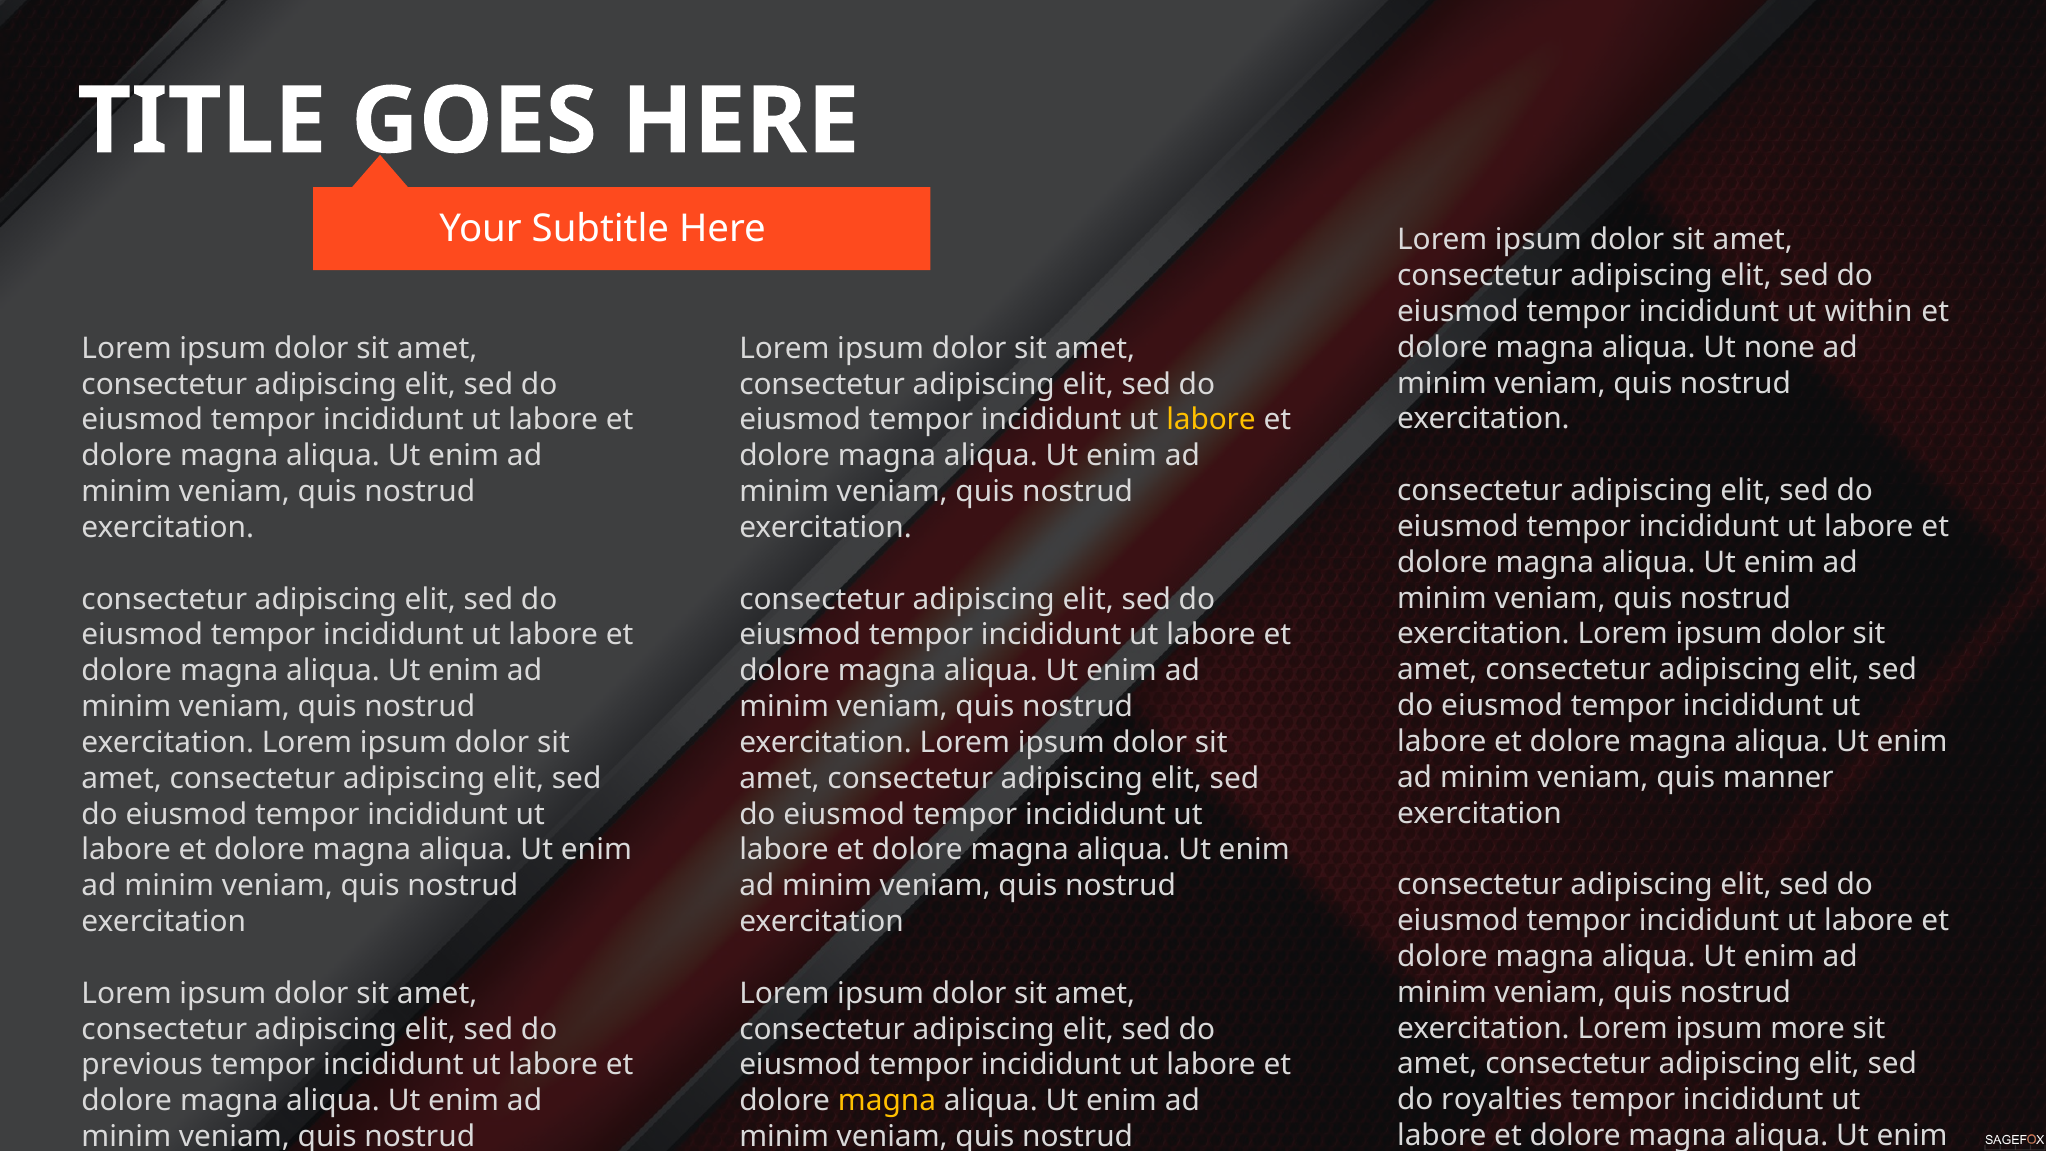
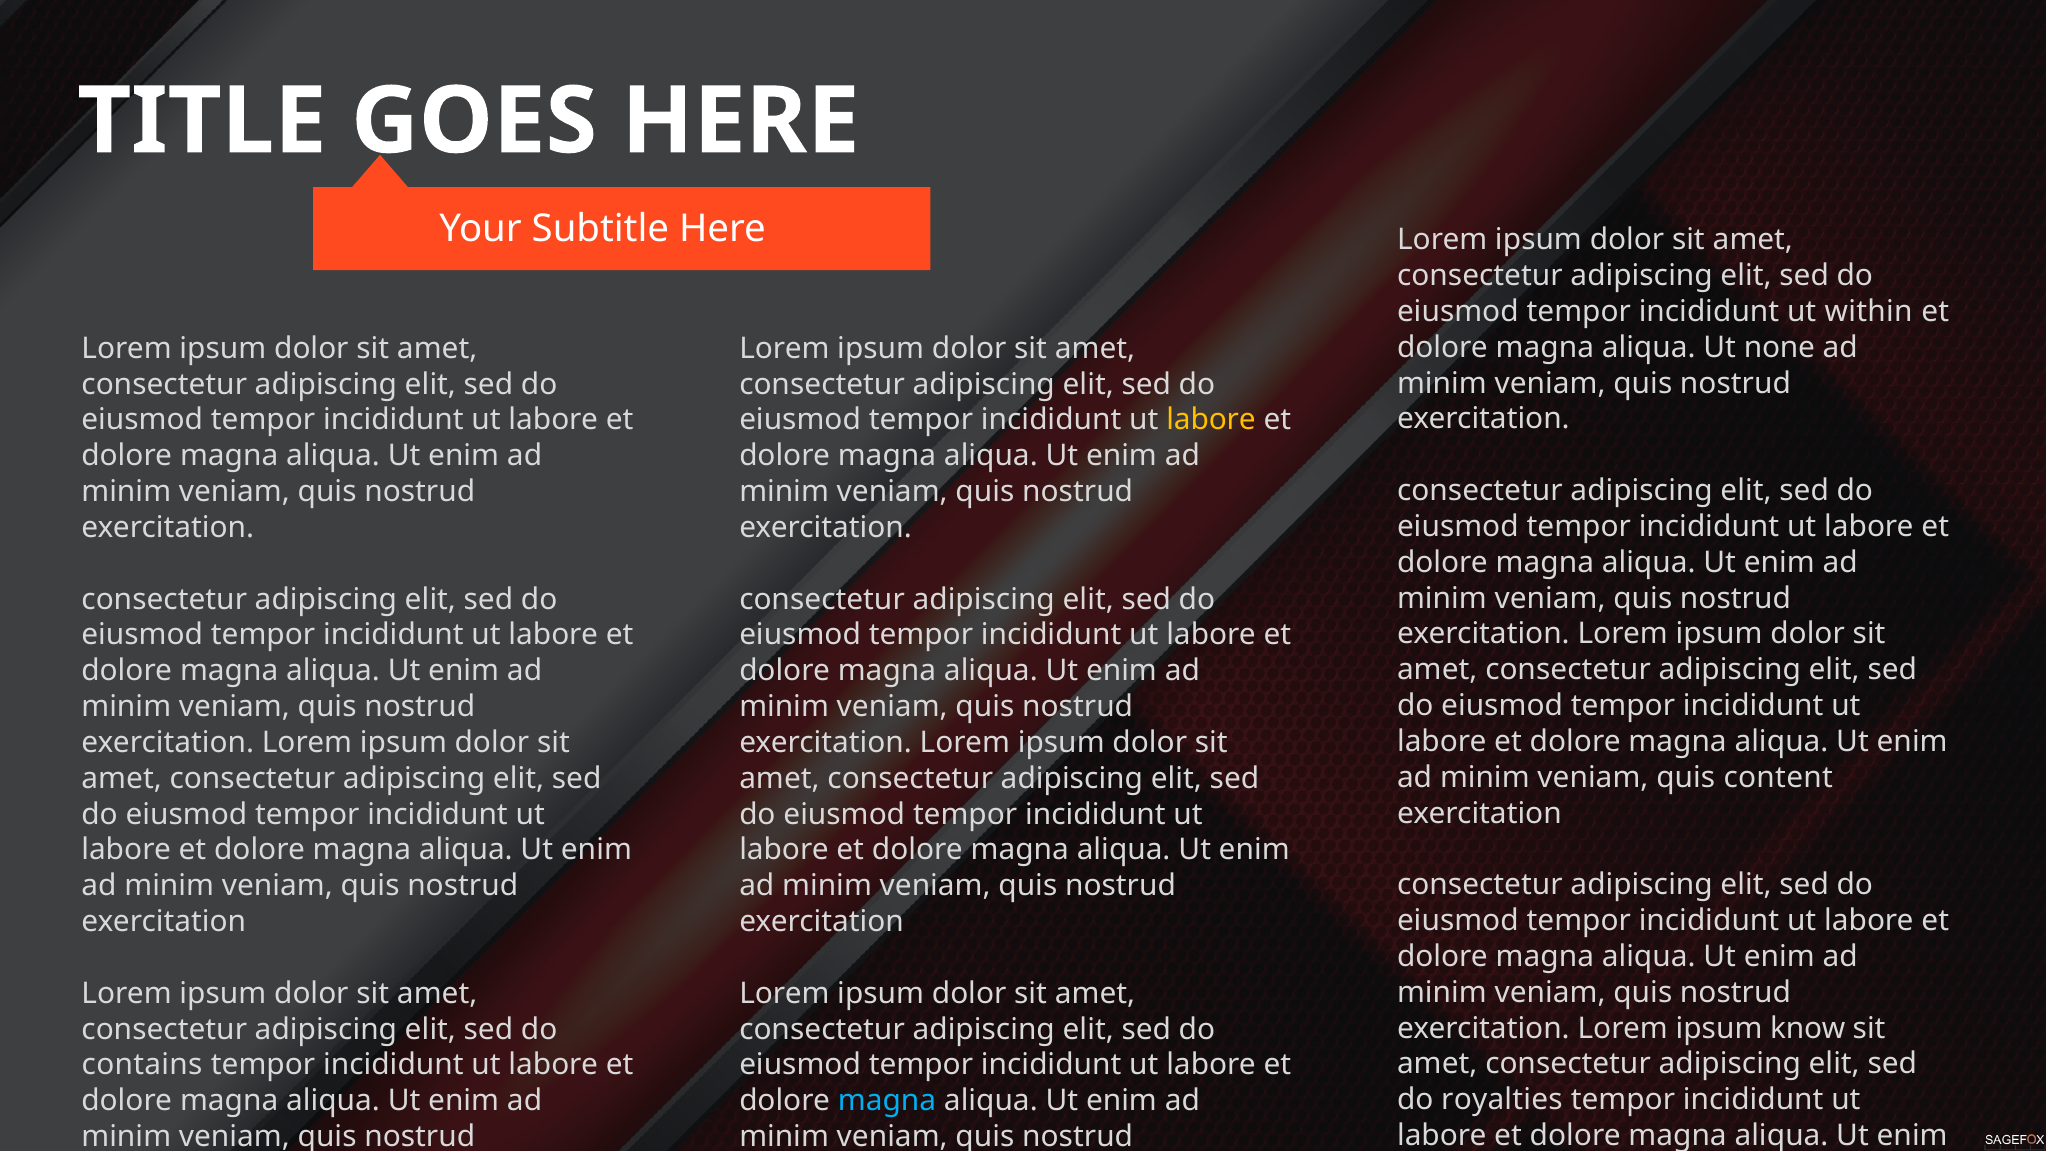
manner: manner -> content (1778, 777)
more: more -> know (1808, 1028)
previous: previous -> contains (142, 1065)
magna colour: yellow -> light blue (887, 1101)
